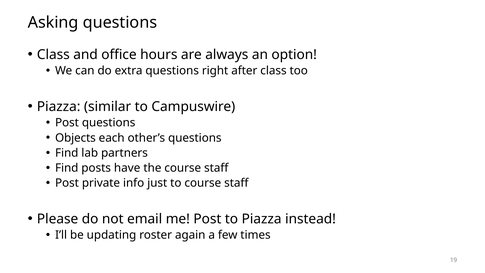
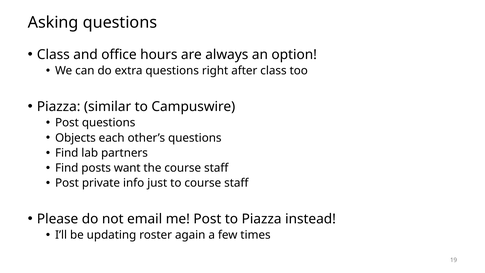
have: have -> want (127, 168)
